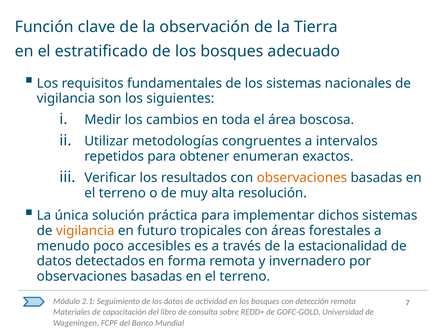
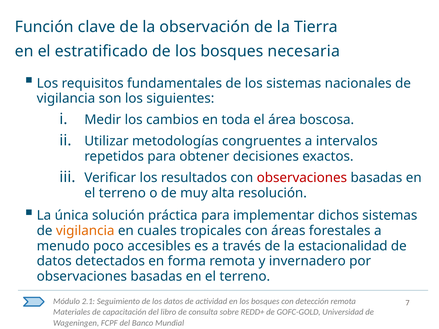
adecuado: adecuado -> necesaria (304, 51)
enumeran: enumeran -> decisiones (266, 157)
observaciones colour: orange -> red (302, 178)
futuro: futuro -> cuales (157, 231)
